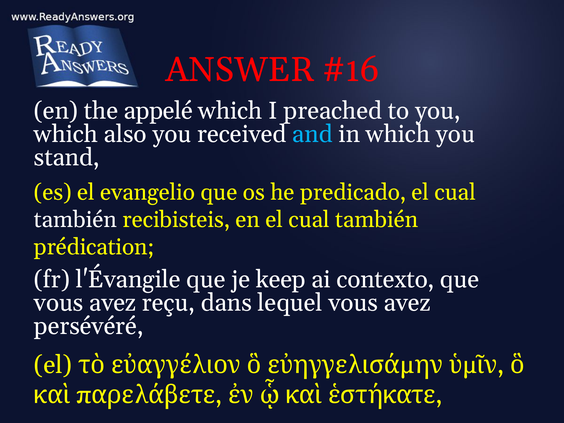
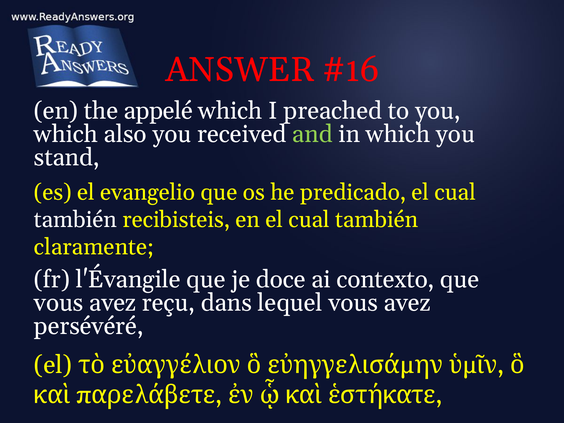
and colour: light blue -> light green (313, 134)
prédication: prédication -> claramente (94, 247)
keep: keep -> doce (281, 279)
